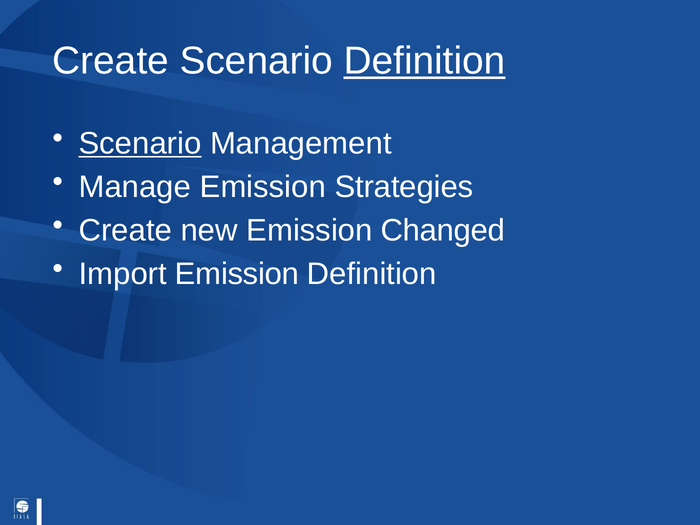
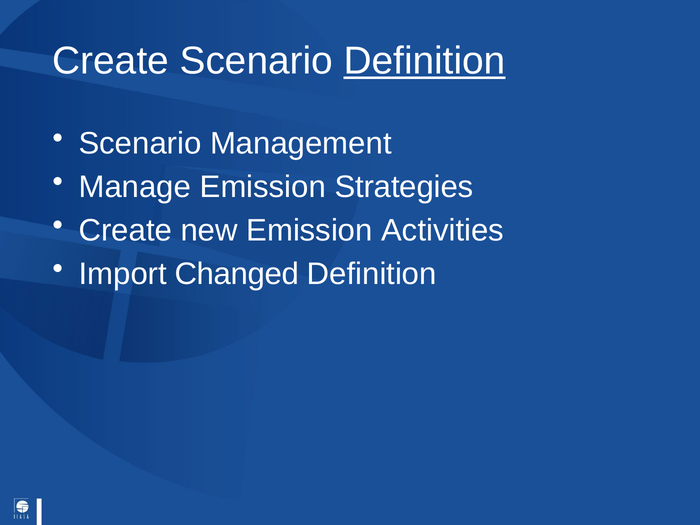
Scenario underline: present -> none (140, 143)
Changed: Changed -> Activities (443, 230)
Import Emission: Emission -> Changed (237, 274)
